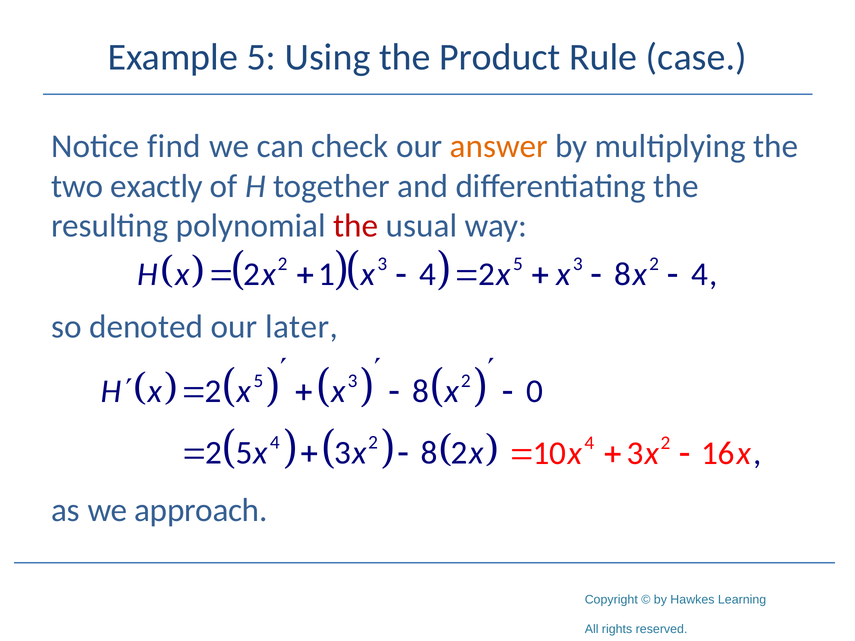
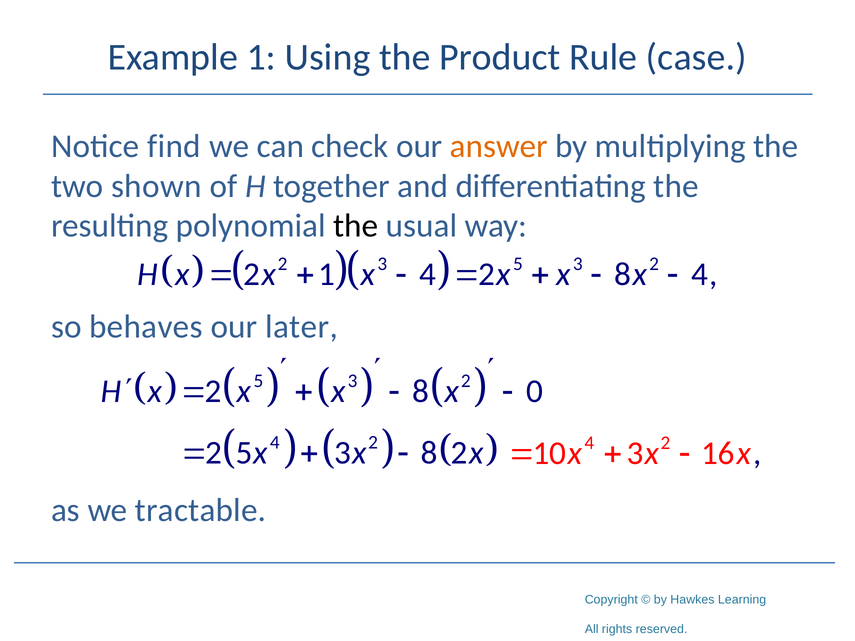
Example 5: 5 -> 1 (261, 57)
exactly: exactly -> shown (156, 186)
the colour: red -> black (356, 226)
denoted: denoted -> behaves (146, 327)
approach: approach -> tractable (201, 511)
